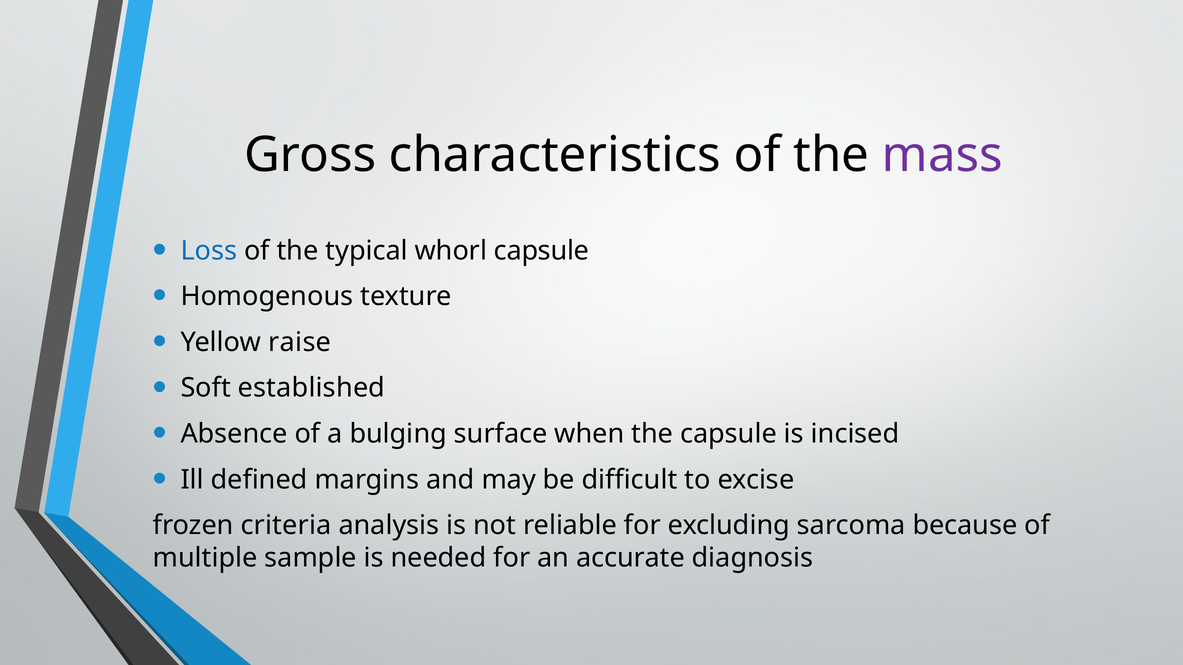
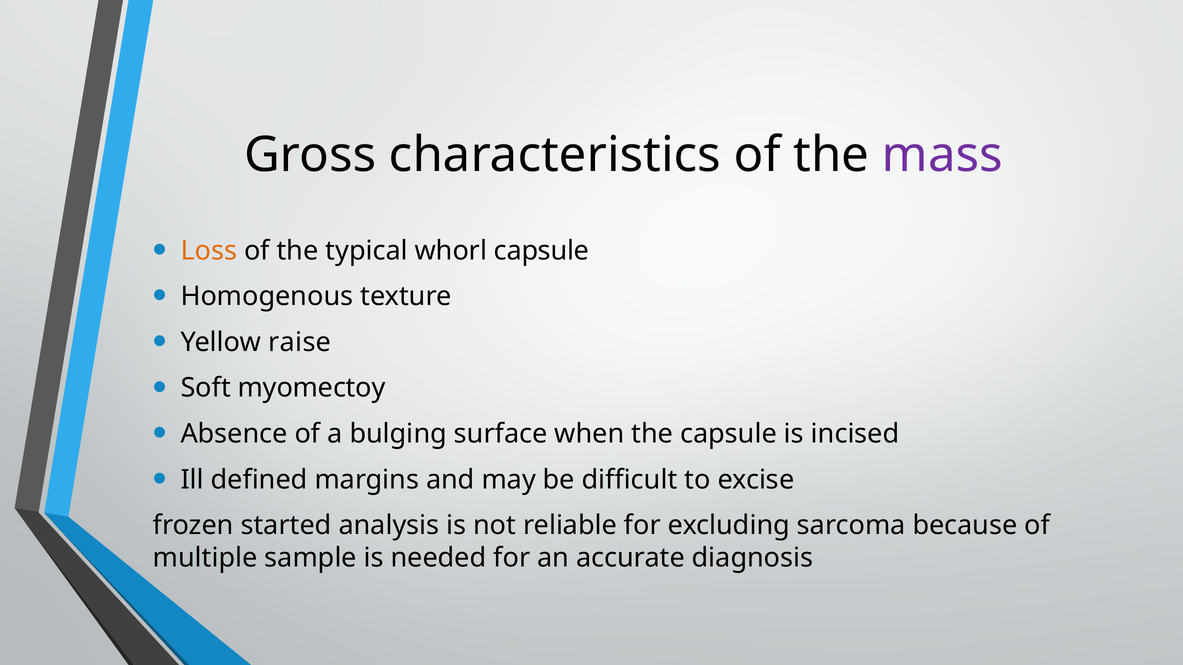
Loss colour: blue -> orange (209, 251)
established: established -> myomectoy (312, 388)
criteria: criteria -> started (286, 526)
